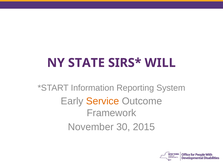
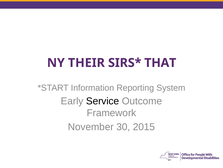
STATE: STATE -> THEIR (86, 63)
WILL: WILL -> THAT (160, 63)
Service colour: orange -> black (103, 101)
